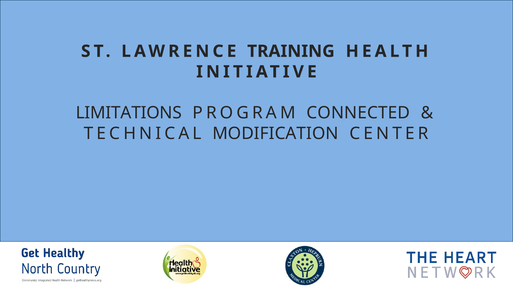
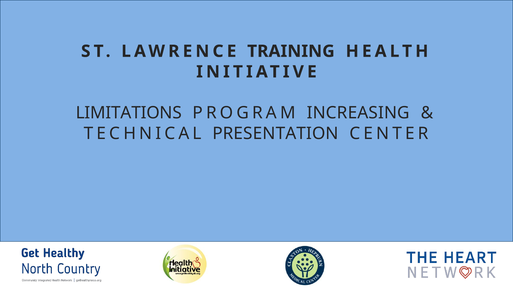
CONNECTED: CONNECTED -> INCREASING (358, 113)
MODIFICATION: MODIFICATION -> PRESENTATION (275, 133)
